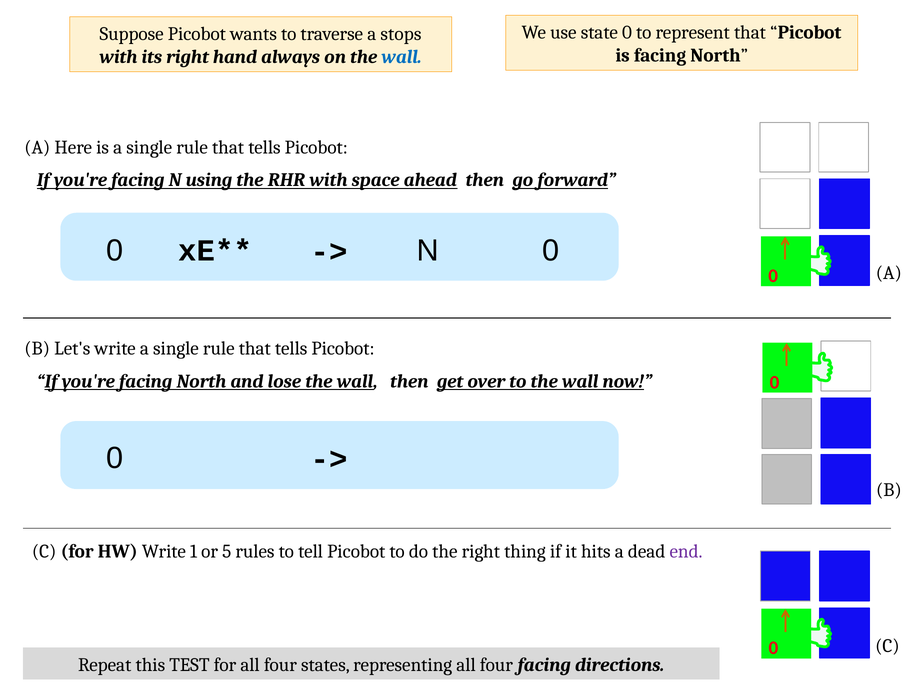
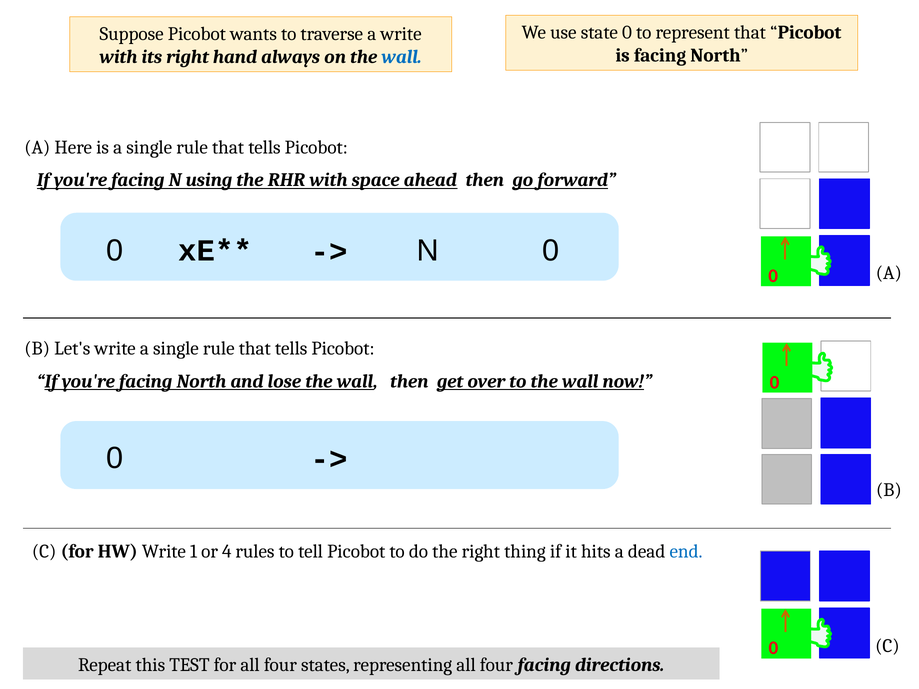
a stops: stops -> write (401, 34)
5: 5 -> 4 (227, 552)
end colour: purple -> blue (686, 552)
